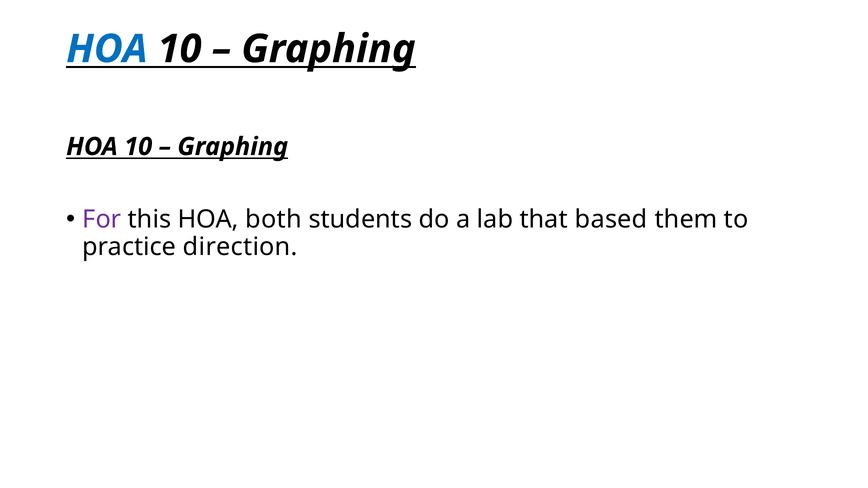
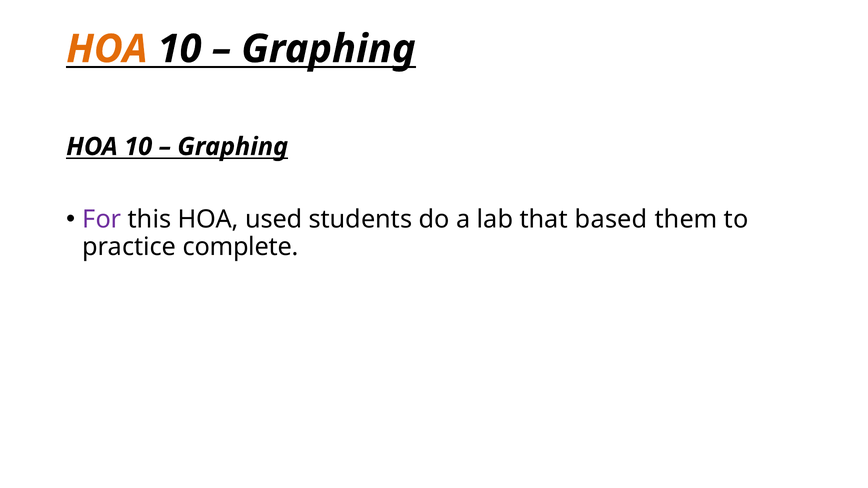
HOA colour: blue -> orange (107, 49)
both: both -> used (274, 220)
direction: direction -> complete (241, 247)
